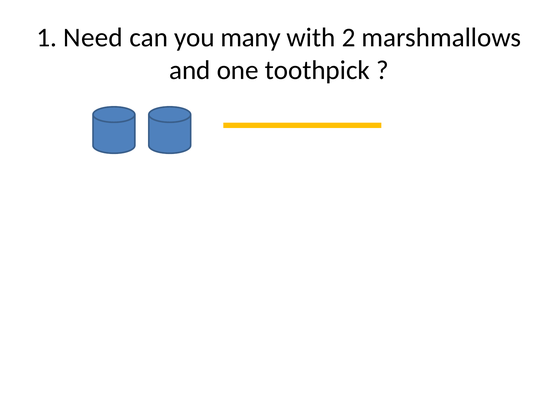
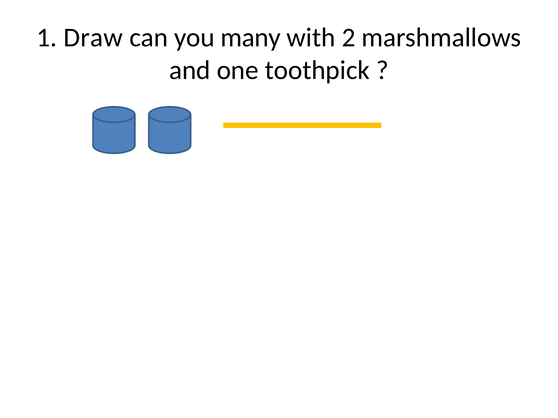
Need: Need -> Draw (93, 38)
